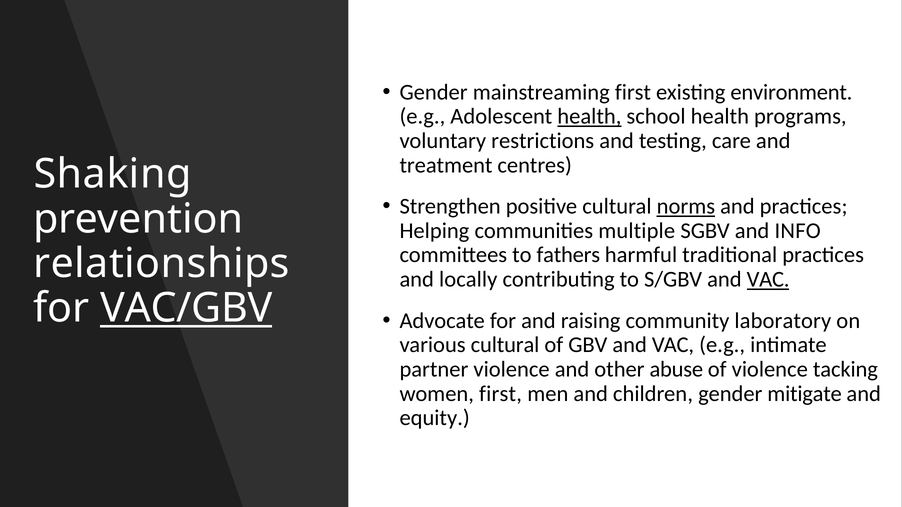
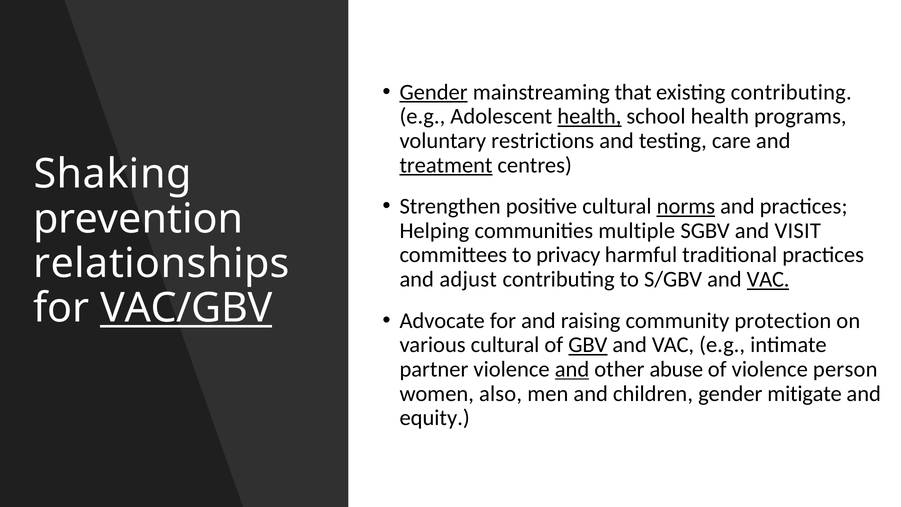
Gender underline: none -> present (434, 92)
mainstreaming first: first -> that (633, 92)
existing environment: environment -> contributing (791, 92)
treatment underline: none -> present (446, 165)
INFO: INFO -> VISIT (798, 231)
fathers: fathers -> privacy (568, 255)
locally: locally -> adjust (468, 280)
laboratory: laboratory -> protection (783, 321)
GBV underline: none -> present (588, 345)
and underline: none -> present (572, 370)
tacking: tacking -> person (845, 370)
women first: first -> also (501, 394)
